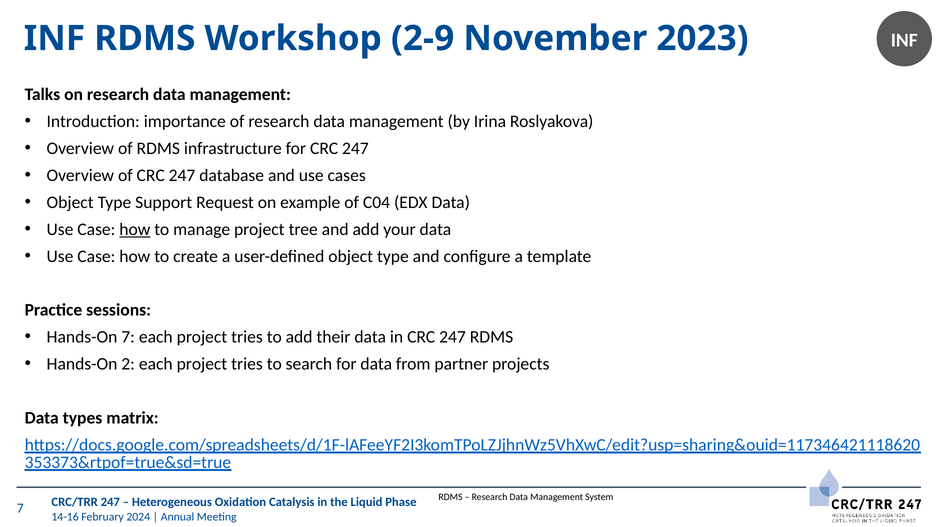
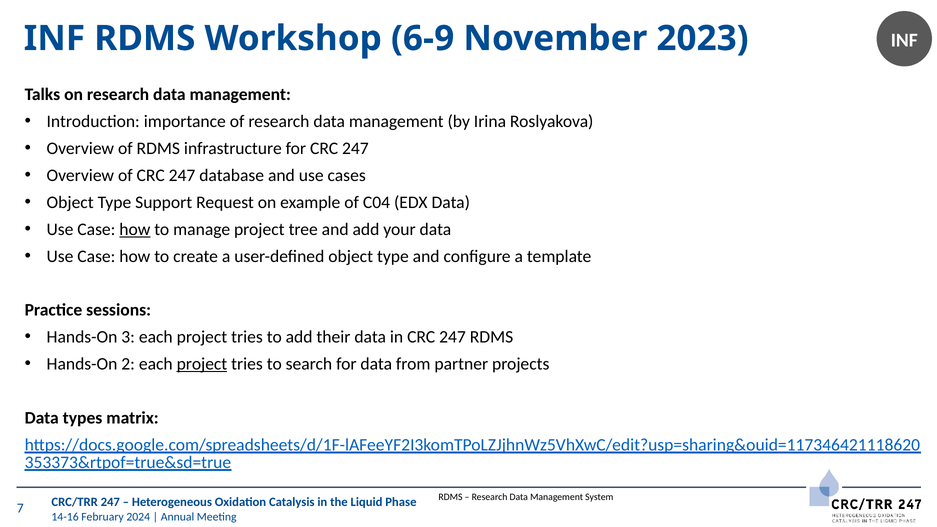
2-9: 2-9 -> 6-9 (423, 38)
Hands-On 7: 7 -> 3 (128, 337)
project underline: none -> present (202, 364)
